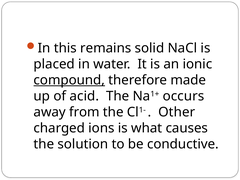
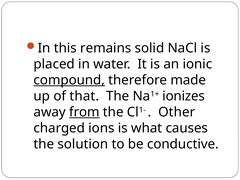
acid: acid -> that (84, 96)
occurs: occurs -> ionizes (184, 96)
from underline: none -> present (84, 112)
